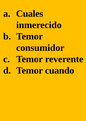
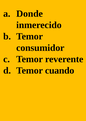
Cuales: Cuales -> Donde (30, 14)
